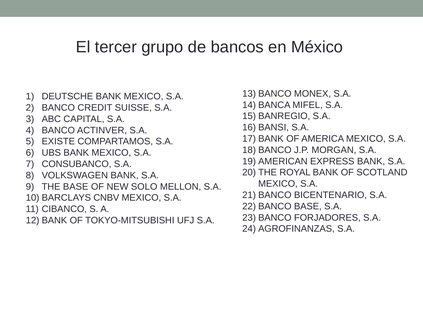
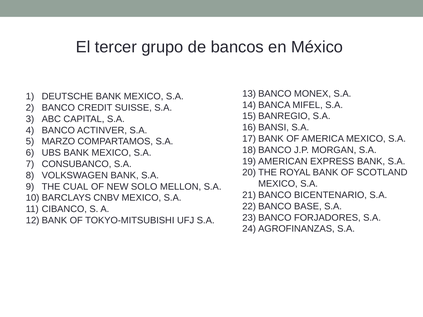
EXISTE: EXISTE -> MARZO (58, 142)
THE BASE: BASE -> CUAL (76, 187)
